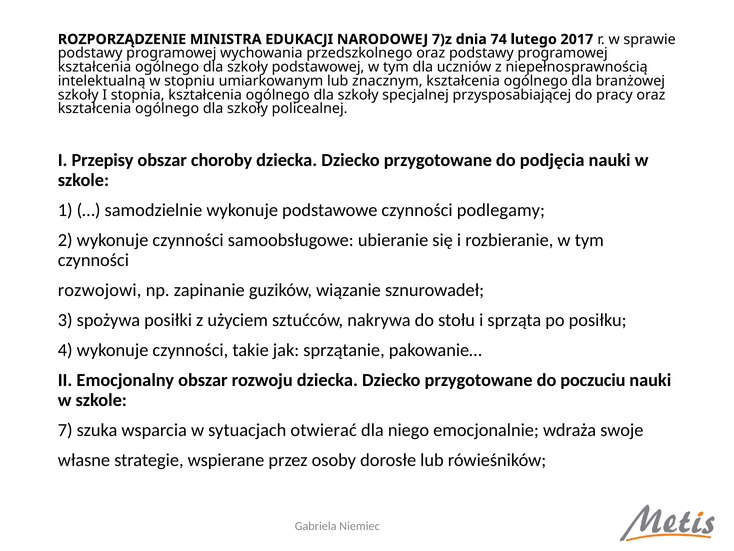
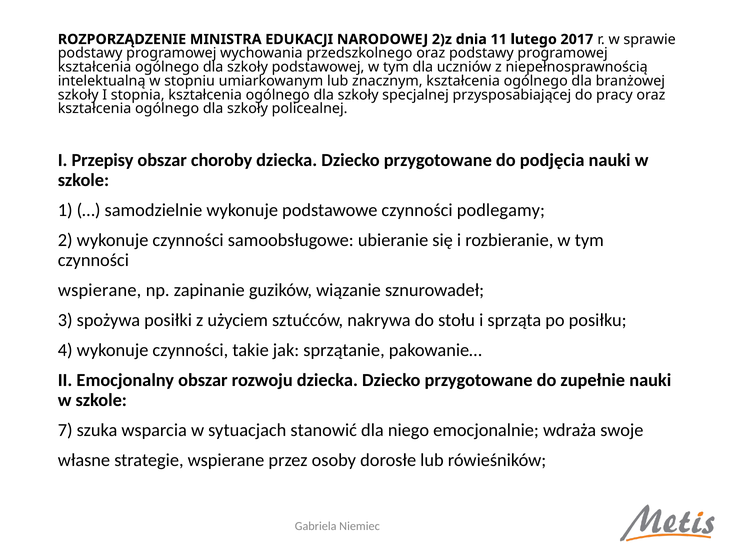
7)z: 7)z -> 2)z (442, 39)
74: 74 -> 11 (499, 39)
rozwojowi: rozwojowi -> wspierane (100, 290)
poczuciu: poczuciu -> zupełnie (593, 380)
otwierać: otwierać -> stanowić (324, 430)
